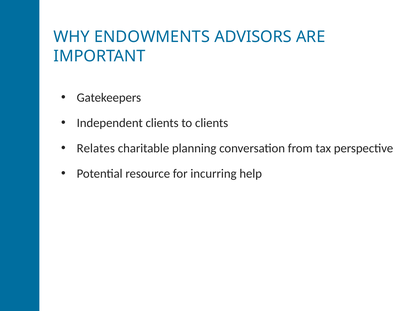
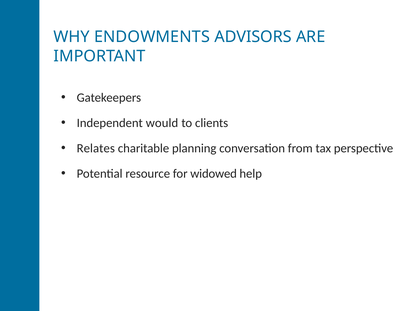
Independent clients: clients -> would (162, 123)
incurring: incurring -> widowed (214, 174)
